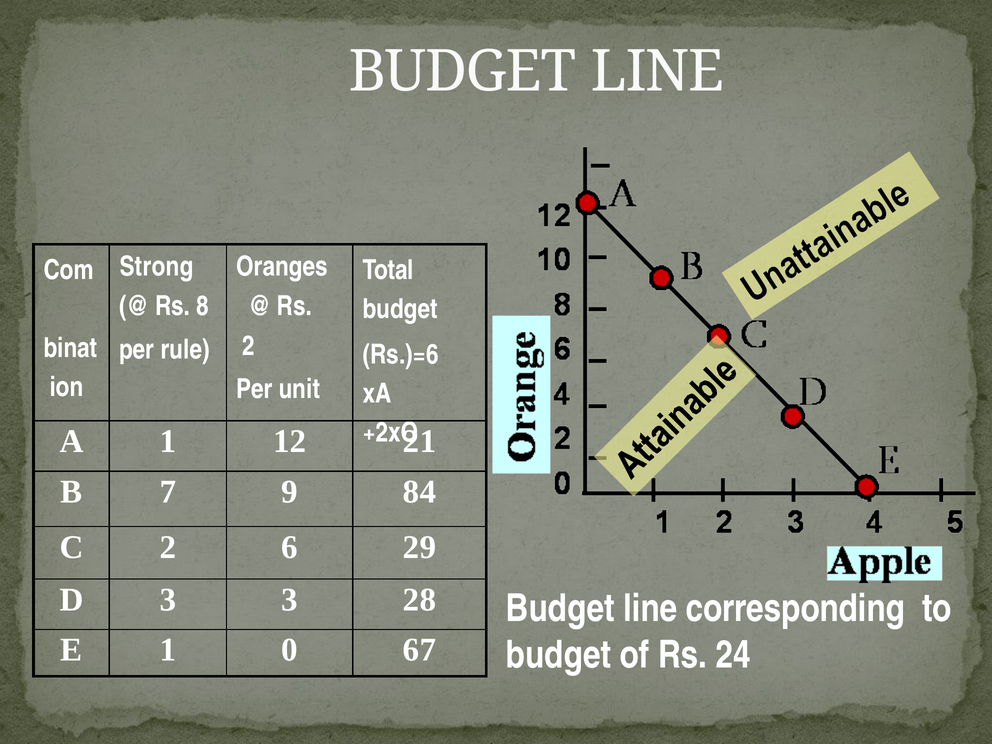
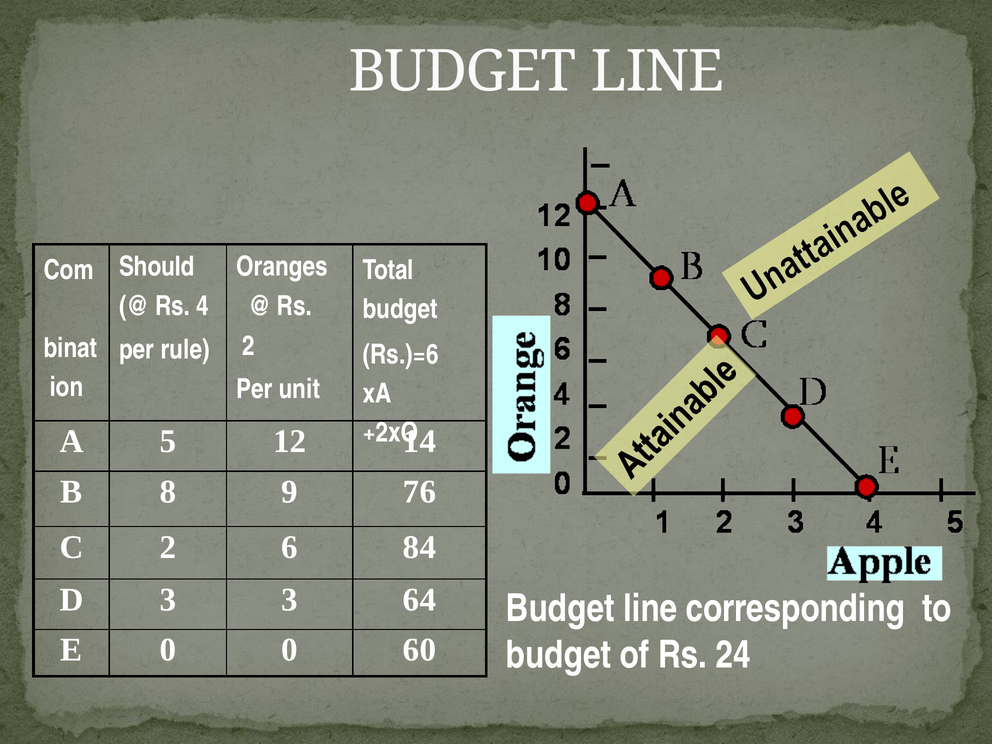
Strong: Strong -> Should (157, 267)
8: 8 -> 4 (203, 306)
A 1: 1 -> 5 (168, 441)
21: 21 -> 14 (420, 441)
7: 7 -> 8 (168, 492)
84: 84 -> 76 (420, 492)
29: 29 -> 84 (420, 547)
28: 28 -> 64 (420, 600)
E 1: 1 -> 0 (168, 650)
67: 67 -> 60 (420, 650)
